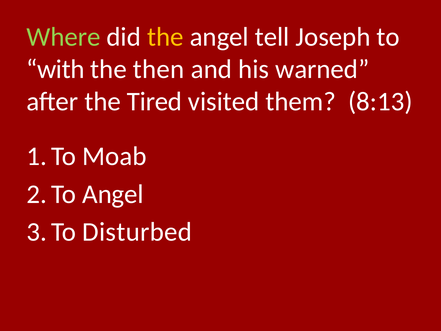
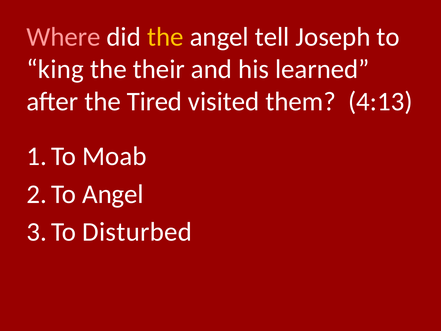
Where colour: light green -> pink (63, 37)
with: with -> king (55, 69)
then: then -> their (159, 69)
warned: warned -> learned (322, 69)
8:13: 8:13 -> 4:13 (380, 102)
